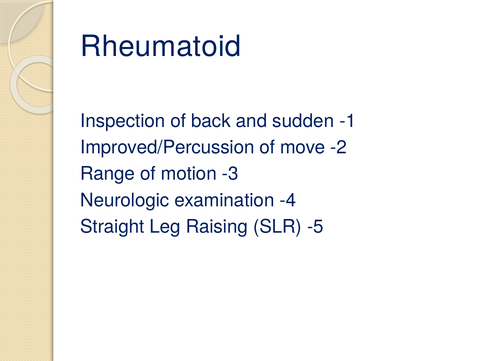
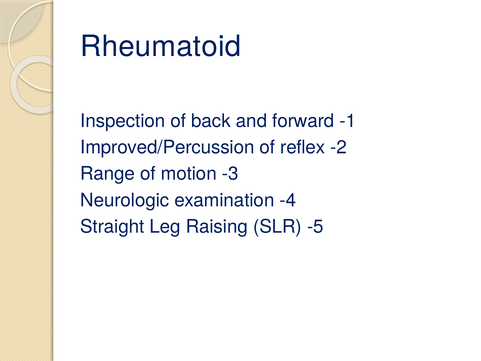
sudden: sudden -> forward (303, 121)
move: move -> reflex (303, 147)
